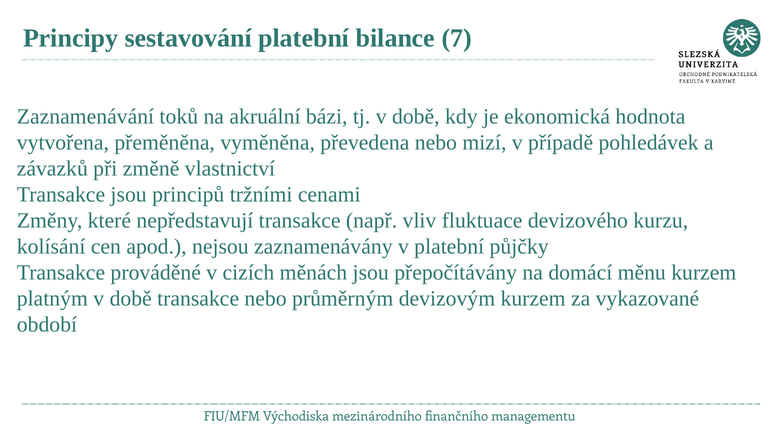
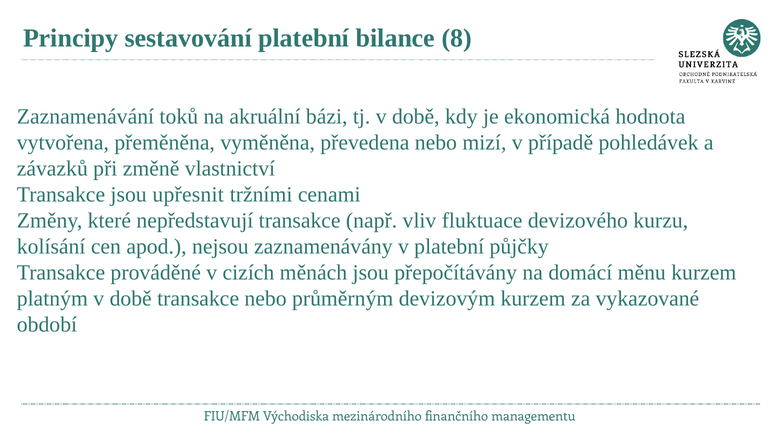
7: 7 -> 8 (457, 38)
principů: principů -> upřesnit (188, 194)
